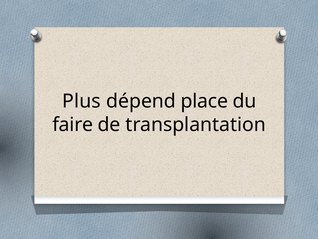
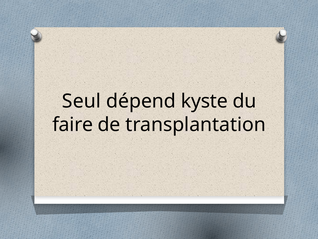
Plus: Plus -> Seul (81, 101)
place: place -> kyste (204, 101)
